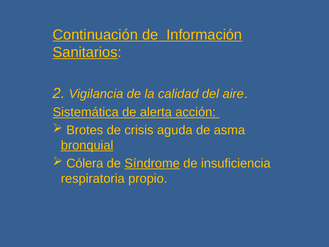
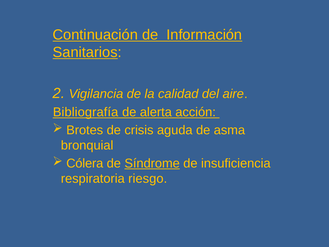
Sistemática: Sistemática -> Bibliografía (86, 112)
bronquial underline: present -> none (87, 145)
propio: propio -> riesgo (148, 179)
